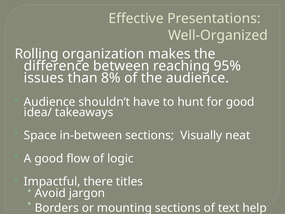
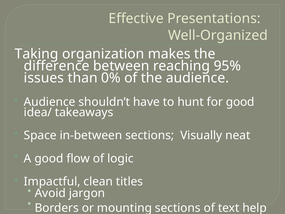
Rolling: Rolling -> Taking (37, 54)
8%: 8% -> 0% (111, 78)
there: there -> clean (98, 181)
